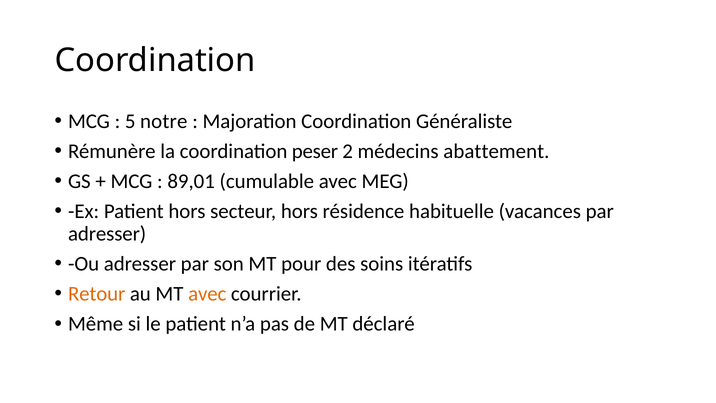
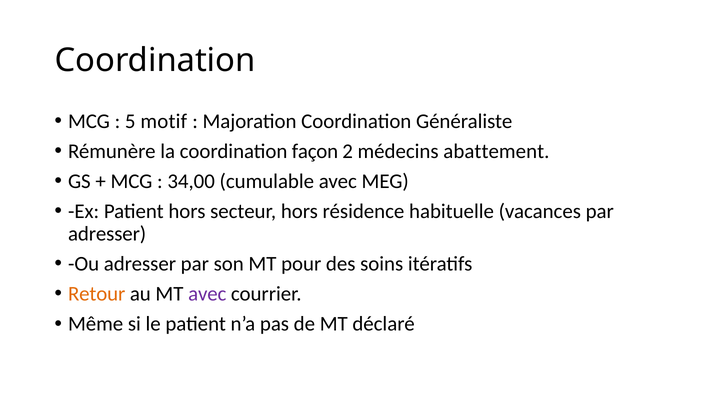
notre: notre -> motif (164, 121)
peser: peser -> façon (315, 151)
89,01: 89,01 -> 34,00 (191, 181)
avec colour: orange -> purple (207, 294)
